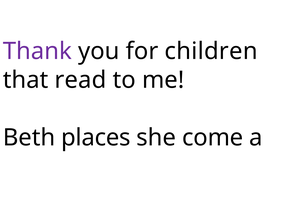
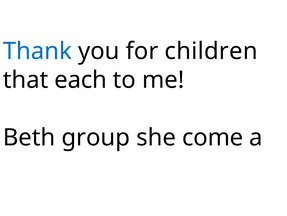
Thank colour: purple -> blue (37, 51)
read: read -> each (81, 80)
places: places -> group (96, 137)
